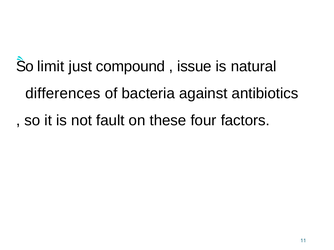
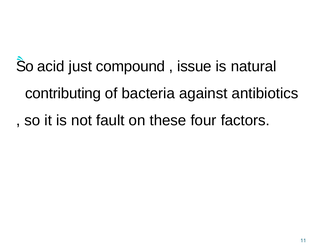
limit: limit -> acid (51, 66)
differences: differences -> contributing (63, 94)
